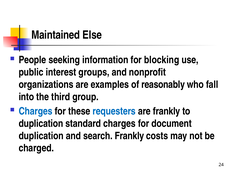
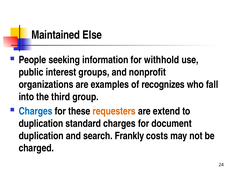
blocking: blocking -> withhold (162, 60)
reasonably: reasonably -> recognizes (163, 85)
requesters colour: blue -> orange (114, 111)
are frankly: frankly -> extend (167, 111)
